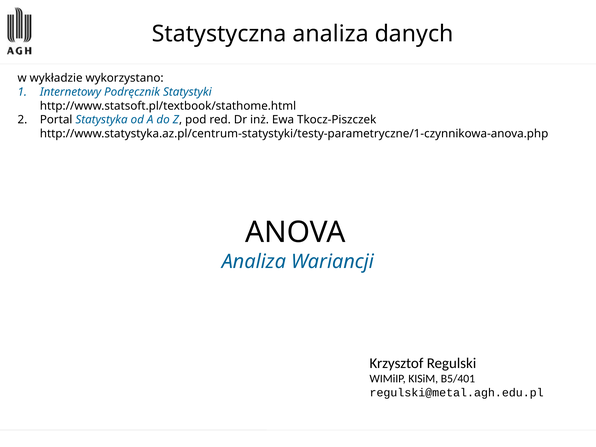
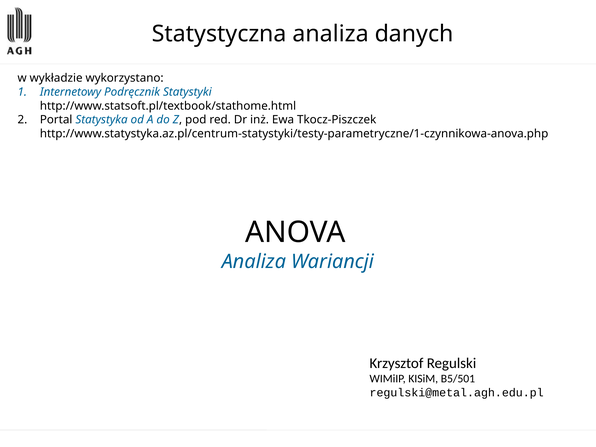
B5/401: B5/401 -> B5/501 (458, 379)
